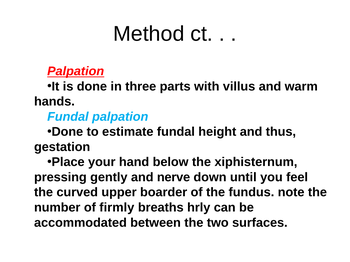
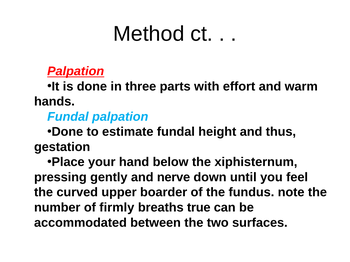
villus: villus -> effort (239, 87)
hrly: hrly -> true (199, 208)
